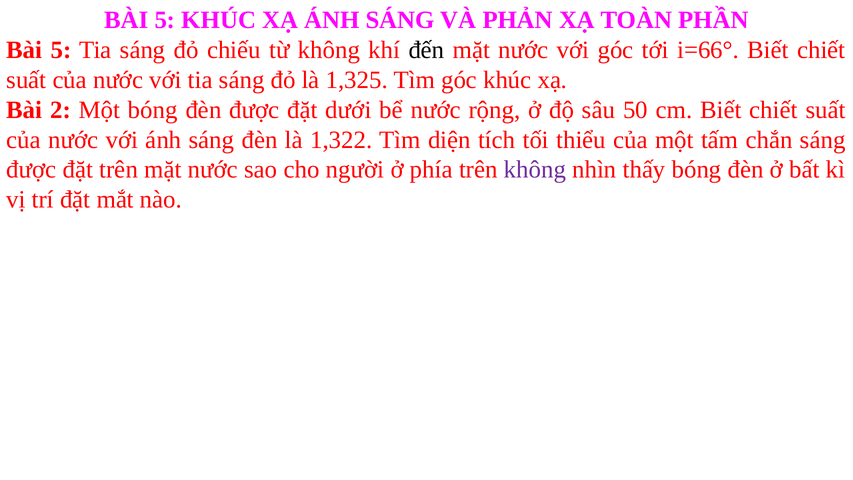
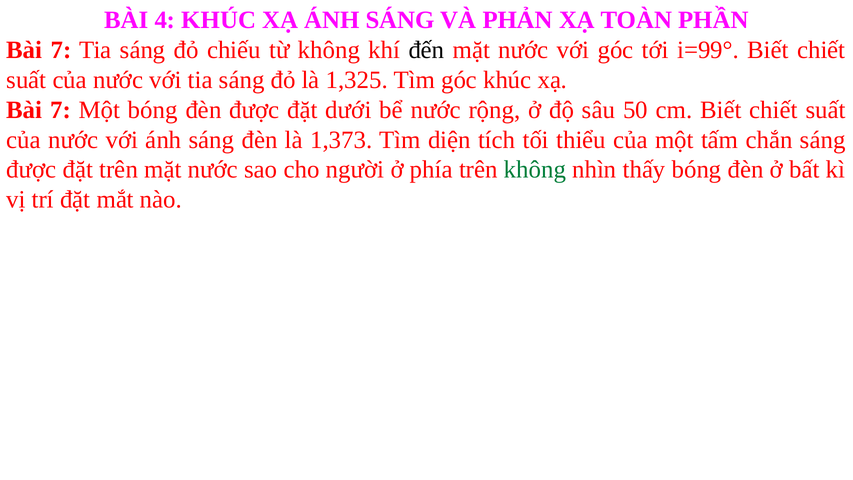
5: 5 -> 4 (165, 20)
5: 5 -> 7 (61, 50)
i=66°: i=66° -> i=99° (708, 50)
2: 2 -> 7 (60, 110)
1,322: 1,322 -> 1,373 (341, 140)
không colour: purple -> green (535, 170)
